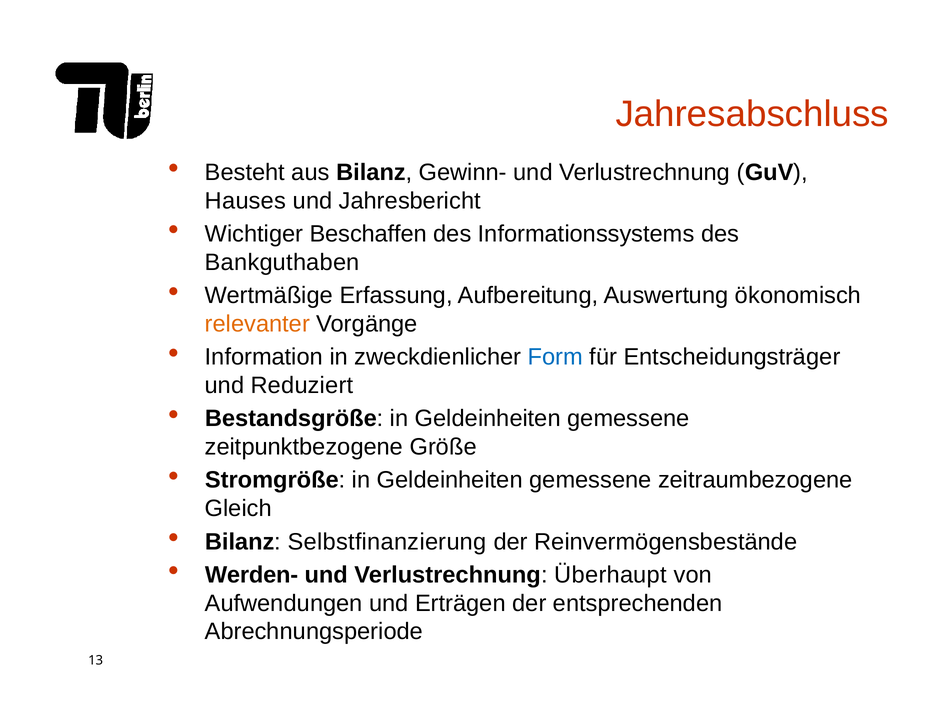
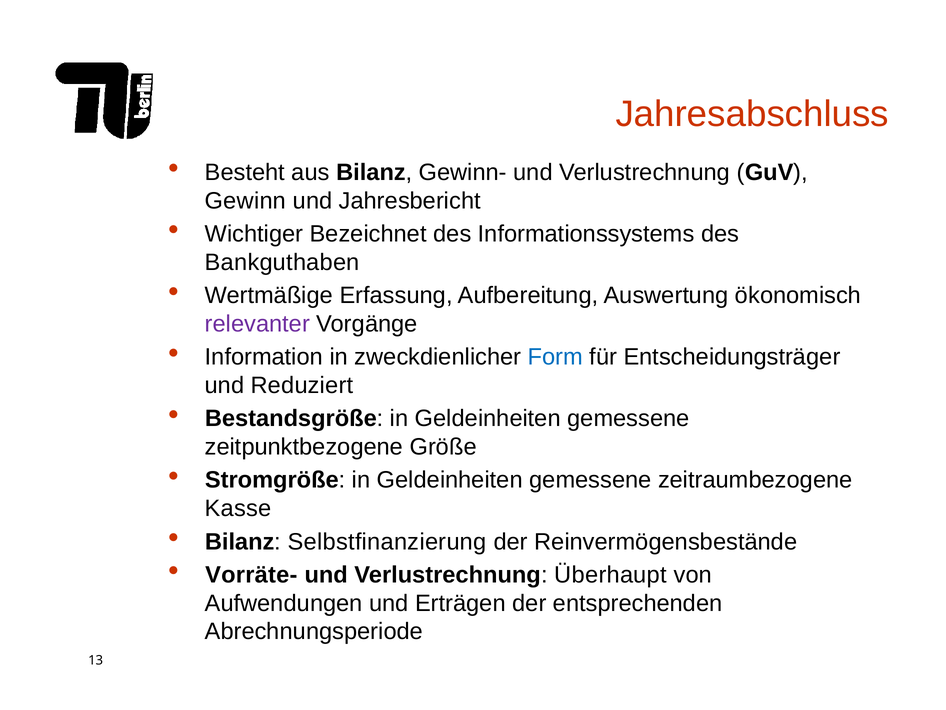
Hauses: Hauses -> Gewinn (245, 201)
Beschaffen: Beschaffen -> Bezeichnet (368, 234)
relevanter colour: orange -> purple (257, 324)
Gleich: Gleich -> Kasse (238, 508)
Werden-: Werden- -> Vorräte- (251, 574)
